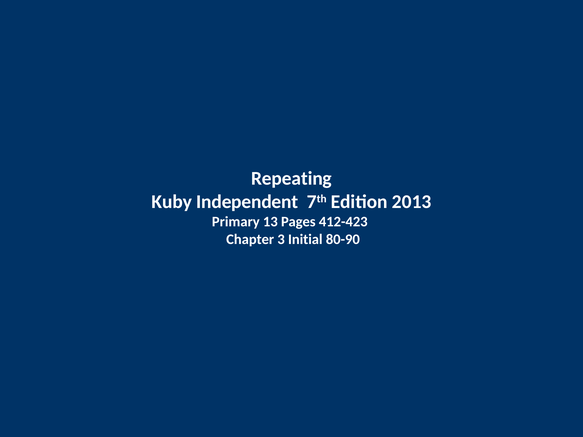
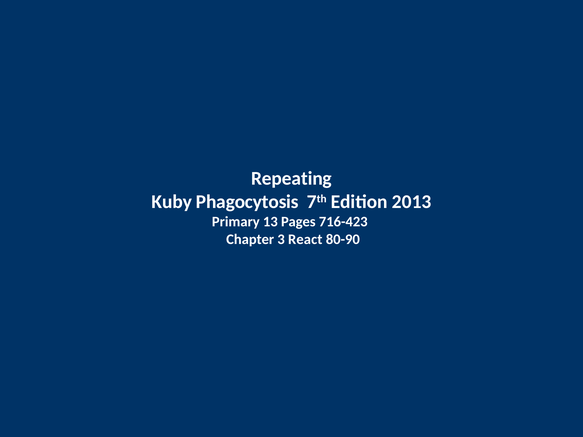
Independent: Independent -> Phagocytosis (247, 202)
412-423: 412-423 -> 716-423 (343, 222)
Initial: Initial -> React (305, 239)
